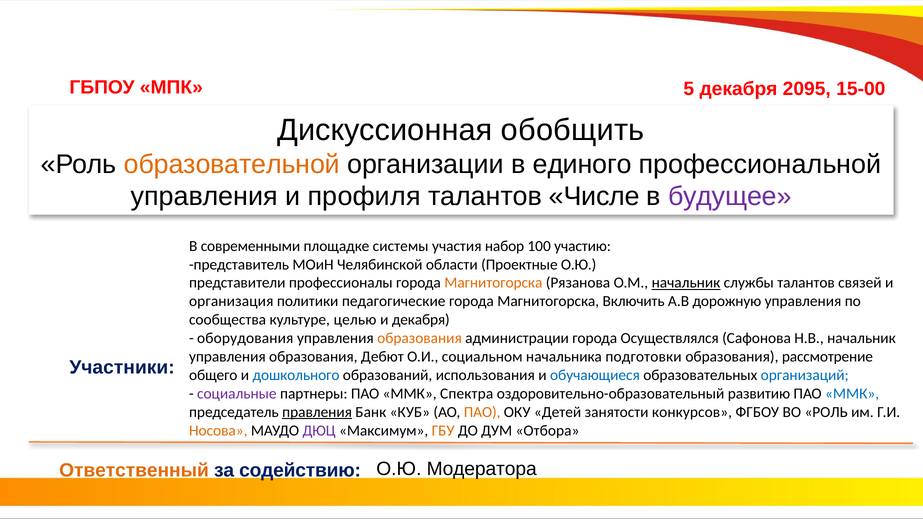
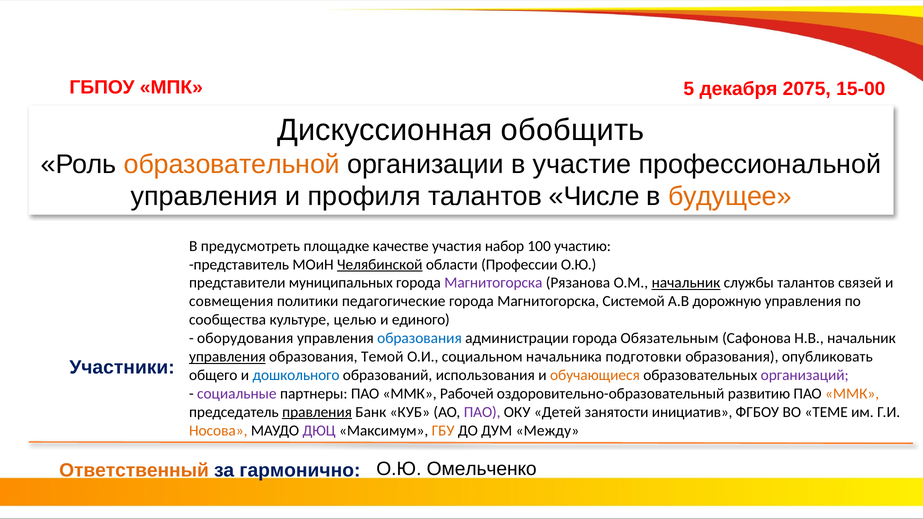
2095: 2095 -> 2075 (807, 89)
единого: единого -> участие (582, 164)
будущее colour: purple -> orange (730, 197)
современными: современными -> предусмотреть (250, 246)
системы: системы -> качестве (401, 246)
Челябинской underline: none -> present (380, 265)
Проектные: Проектные -> Профессии (519, 265)
профессионалы: профессионалы -> муниципальных (341, 283)
Магнитогорска colour: orange -> purple (493, 283)
организация: организация -> совмещения (231, 301)
Включить: Включить -> Системой (634, 301)
и декабря: декабря -> единого (421, 320)
образования colour: orange -> blue (420, 338)
Осуществлялся: Осуществлялся -> Обязательным (670, 338)
управления underline: none -> present (227, 357)
Дебют: Дебют -> Темой (382, 357)
рассмотрение: рассмотрение -> опубликовать (827, 357)
обучающиеся colour: blue -> orange (595, 375)
организаций colour: blue -> purple (805, 375)
Спектра: Спектра -> Рабочей (467, 394)
ММК colour: blue -> orange (852, 394)
ПАО colour: orange -> purple (482, 412)
конкурсов: конкурсов -> инициатив (692, 412)
ВО РОЛЬ: РОЛЬ -> ТЕМЕ (826, 412)
Отбора: Отбора -> Между (547, 431)
содействию: содействию -> гармонично (300, 471)
Модератора: Модератора -> Омельченко (482, 469)
